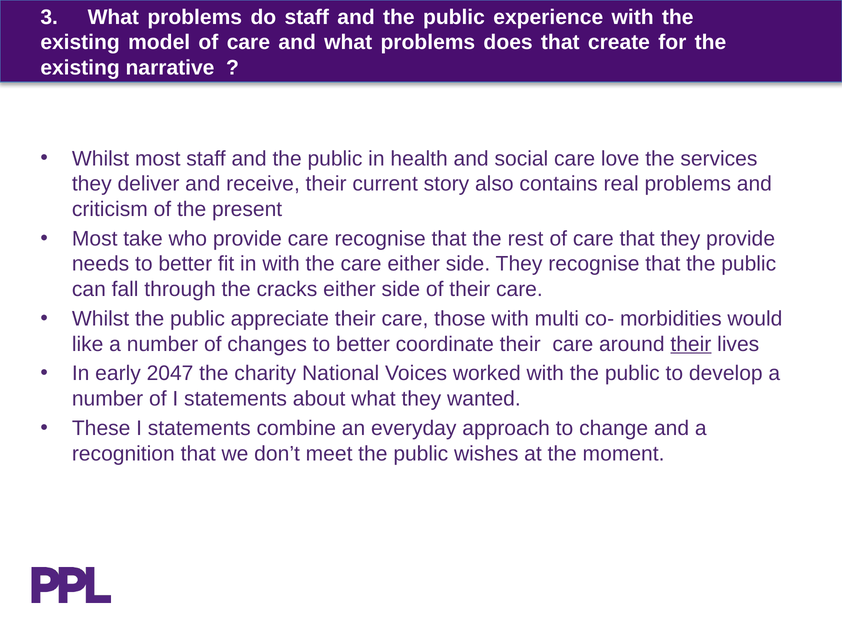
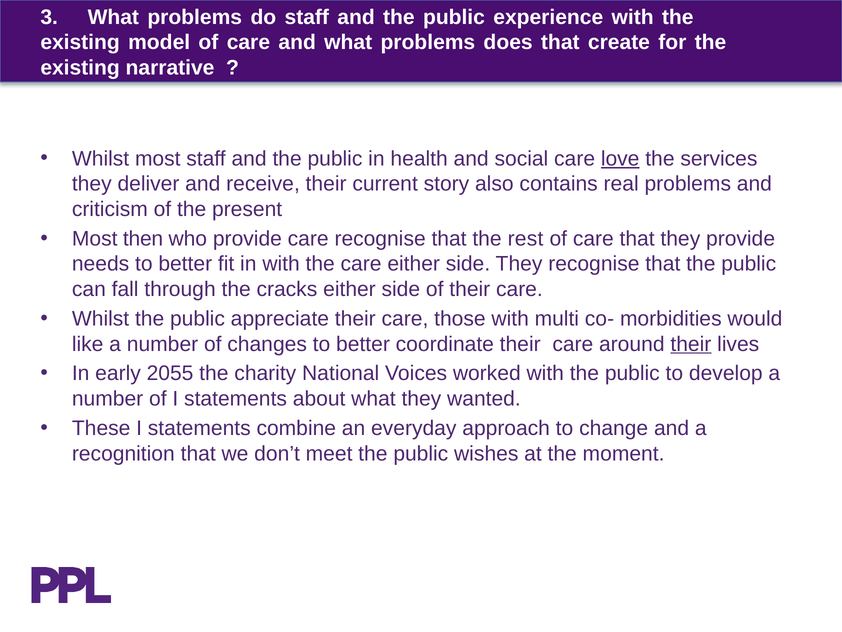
love underline: none -> present (620, 159)
take: take -> then (143, 239)
2047: 2047 -> 2055 (170, 373)
